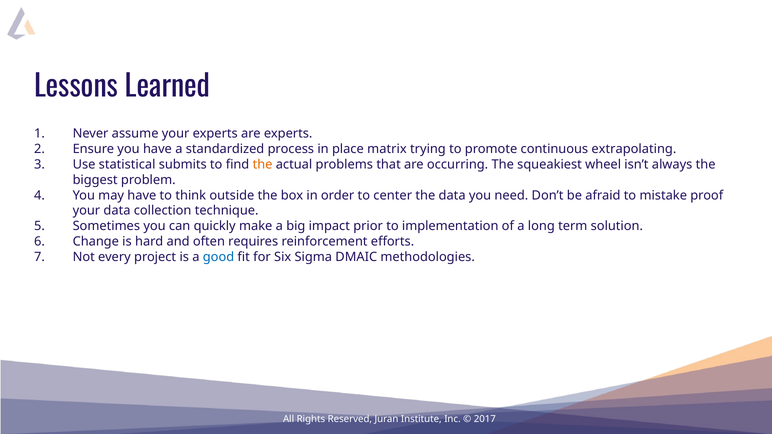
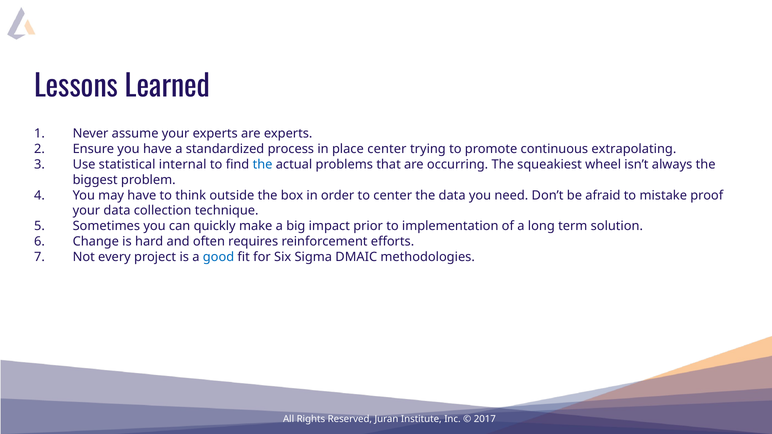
place matrix: matrix -> center (387, 149)
submits: submits -> internal (183, 165)
the colour: orange -> blue (263, 165)
